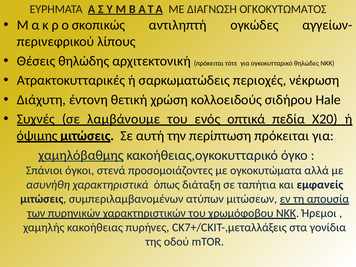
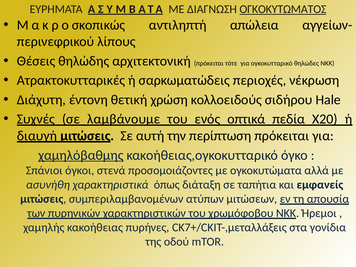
ΟΓΚΟΚΥΤΩΜΑΤΟΣ underline: none -> present (283, 9)
ογκώδες: ογκώδες -> απώλεια (254, 25)
όψιμης: όψιμης -> διαυγή (37, 136)
